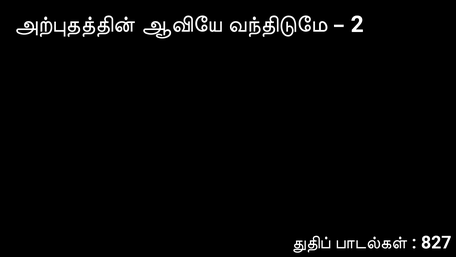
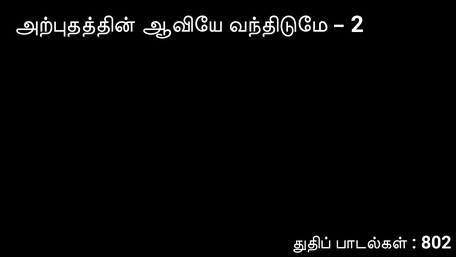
827: 827 -> 802 (436, 242)
